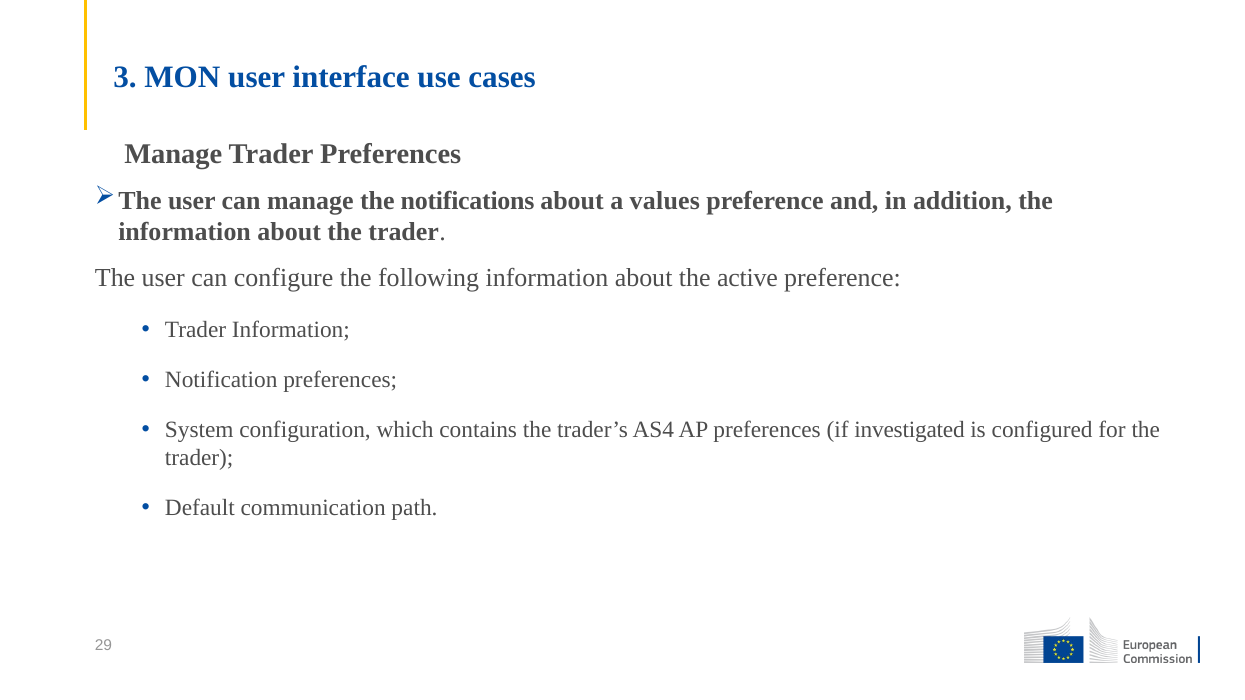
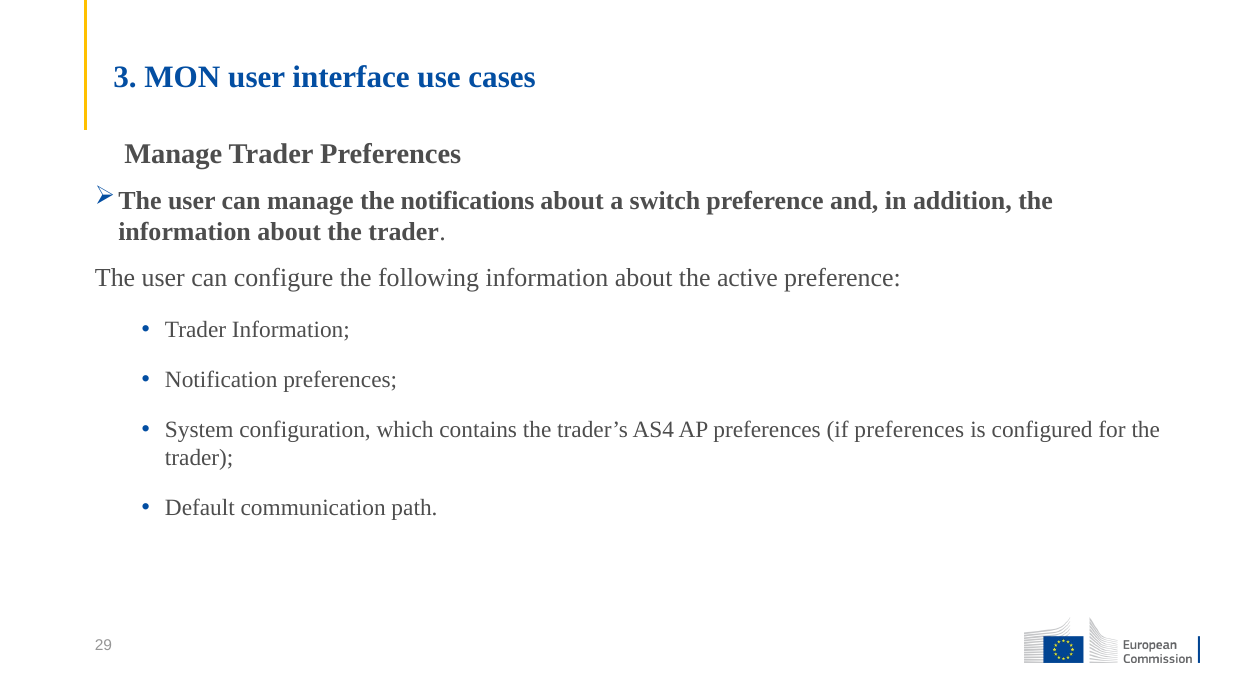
values: values -> switch (665, 201)
if investigated: investigated -> preferences (909, 430)
